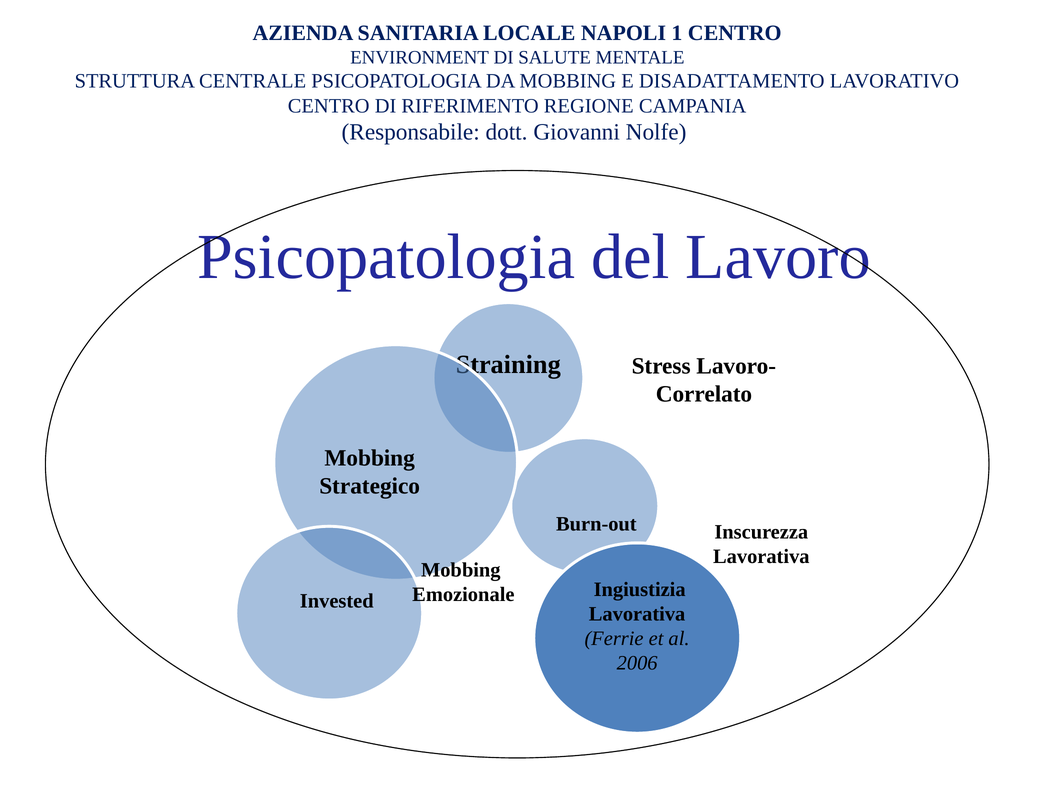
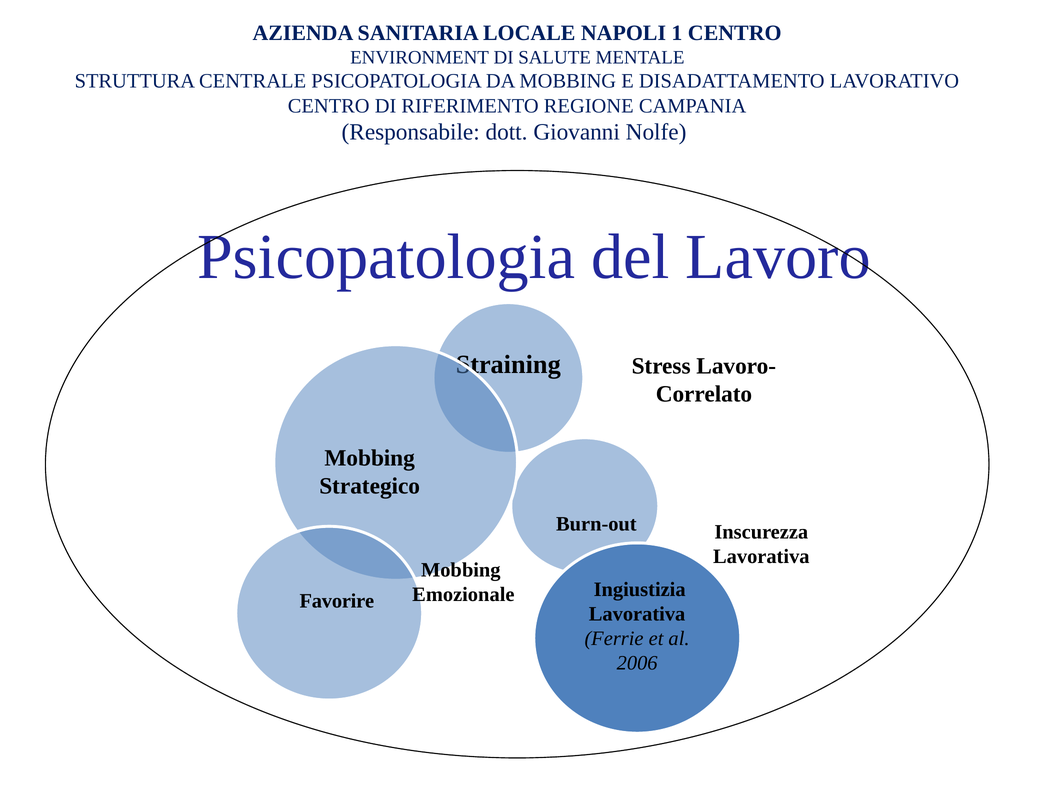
Invested: Invested -> Favorire (337, 601)
